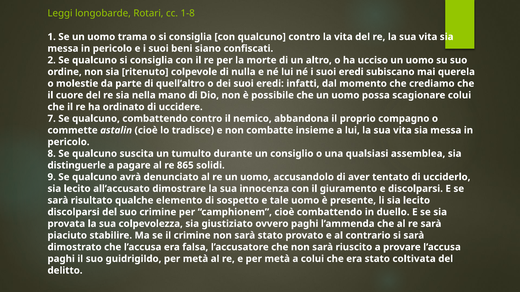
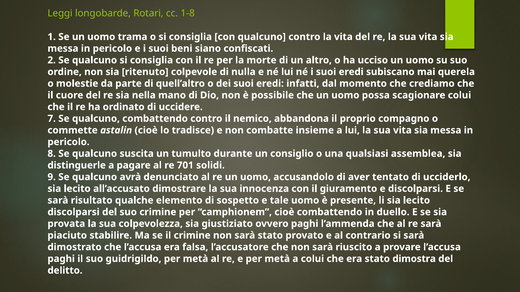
865: 865 -> 701 (185, 166)
coltivata: coltivata -> dimostra (414, 259)
